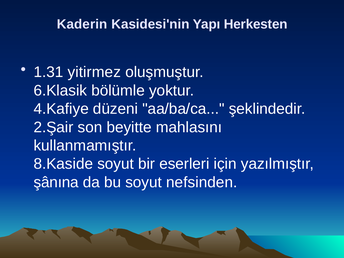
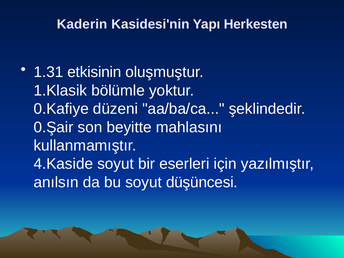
yitirmez: yitirmez -> etkisinin (94, 72)
6.Klasik: 6.Klasik -> 1.Klasik (60, 91)
4.Kafiye: 4.Kafiye -> 0.Kafiye (61, 109)
2.Şair: 2.Şair -> 0.Şair (54, 127)
8.Kaside: 8.Kaside -> 4.Kaside (63, 164)
şânına: şânına -> anılsın (56, 182)
nefsinden: nefsinden -> düşüncesi (202, 182)
